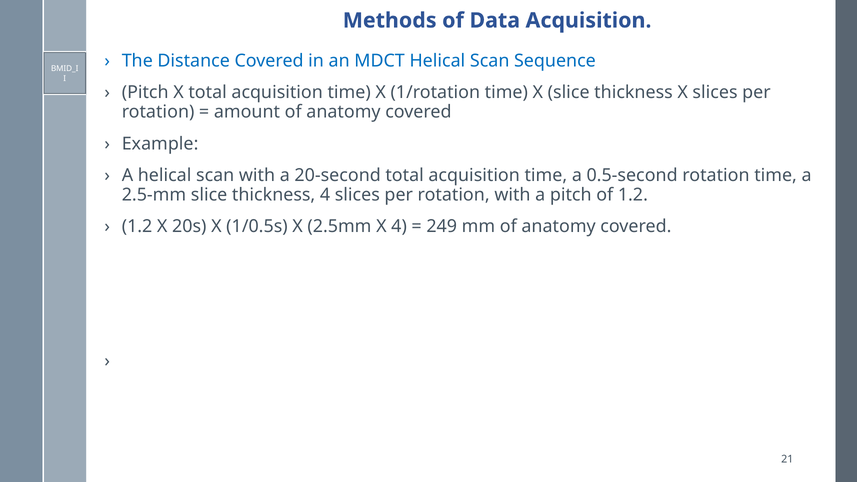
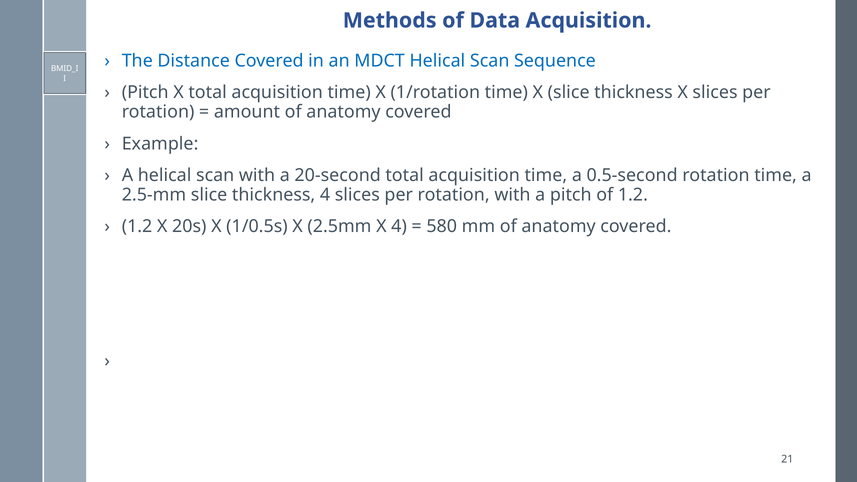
249: 249 -> 580 (442, 227)
